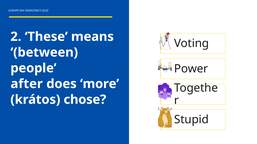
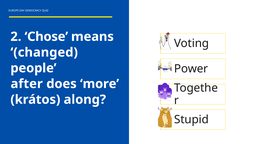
These: These -> Chose (46, 37)
between: between -> changed (44, 53)
chose: chose -> along (85, 100)
